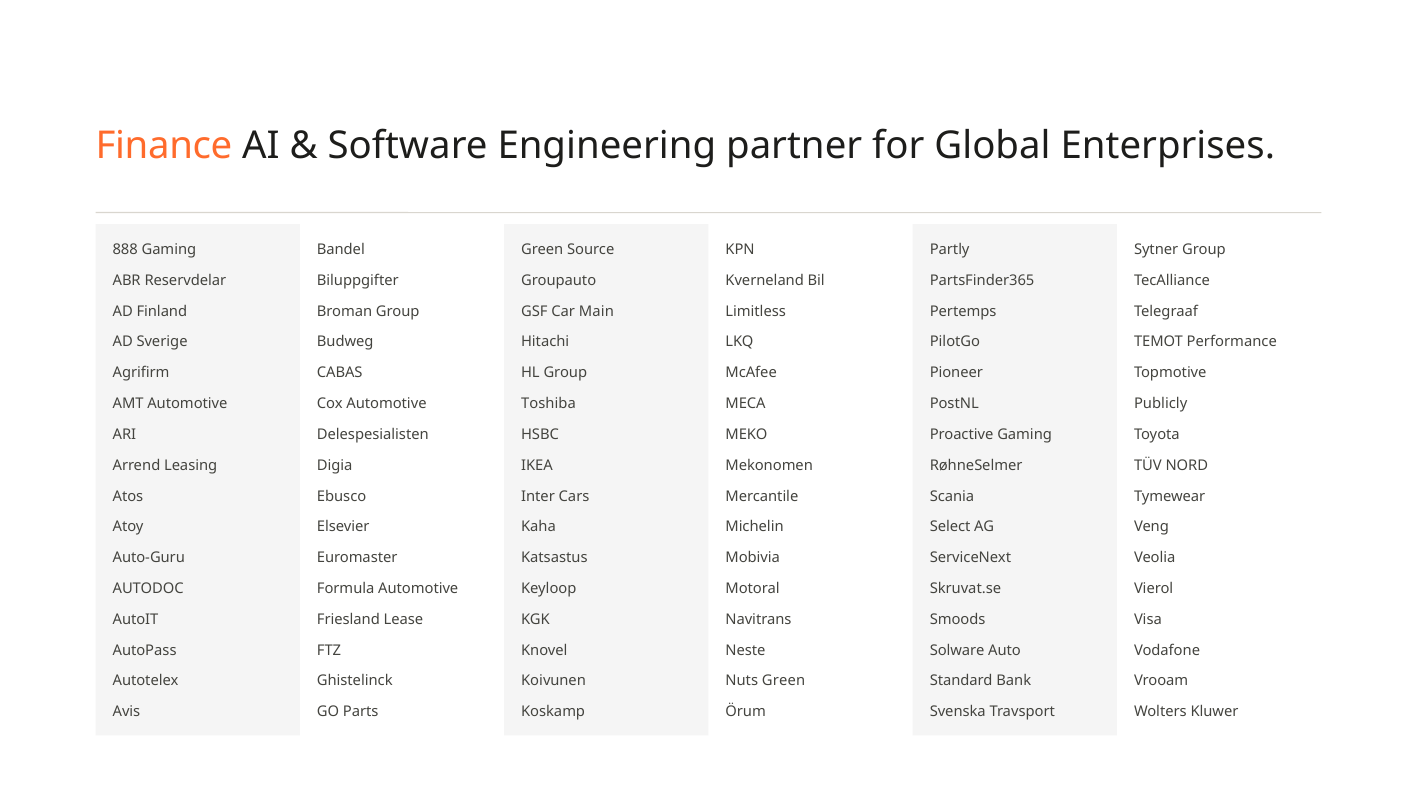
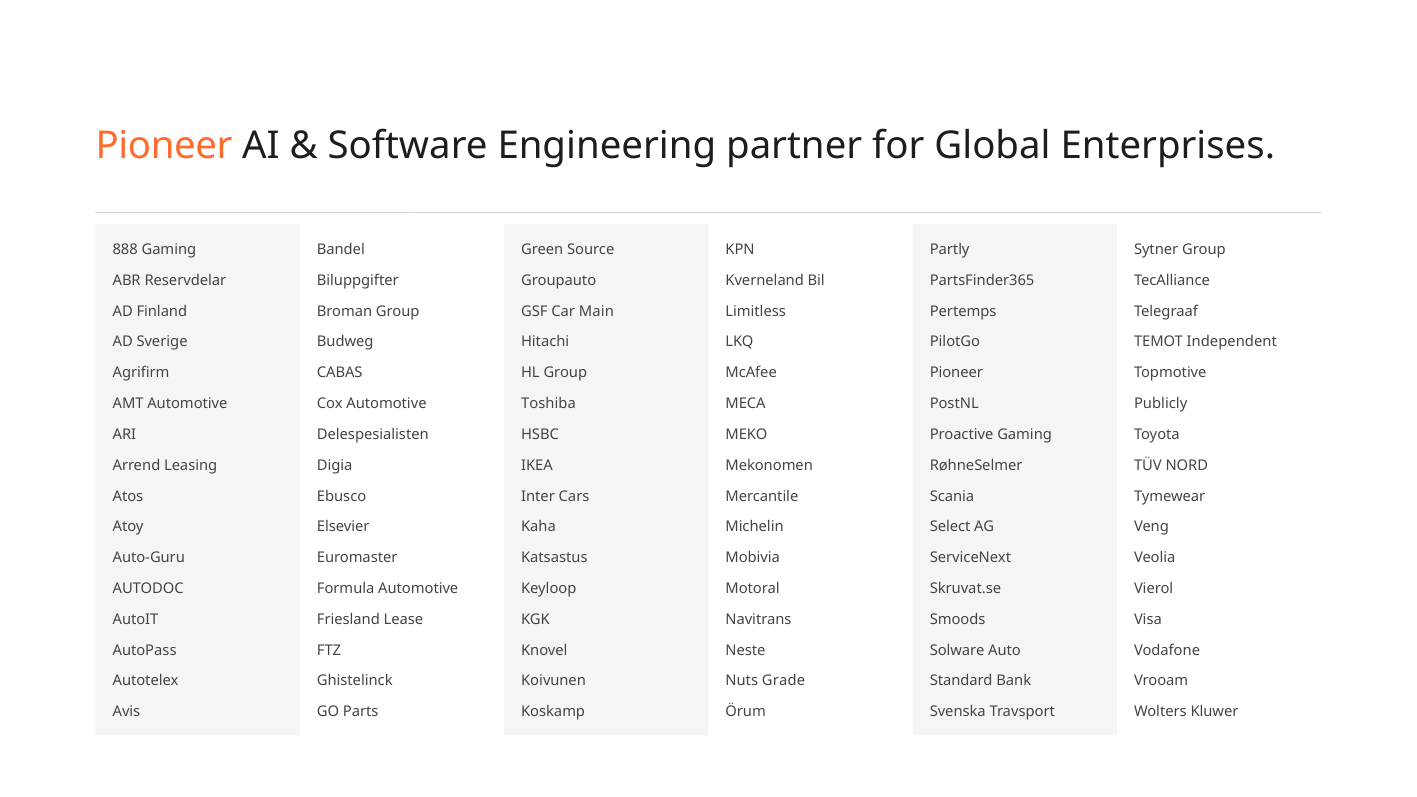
Finance: Finance -> Pioneer (164, 146)
Performance: Performance -> Independent (1232, 342)
Nuts Green: Green -> Grade (784, 681)
